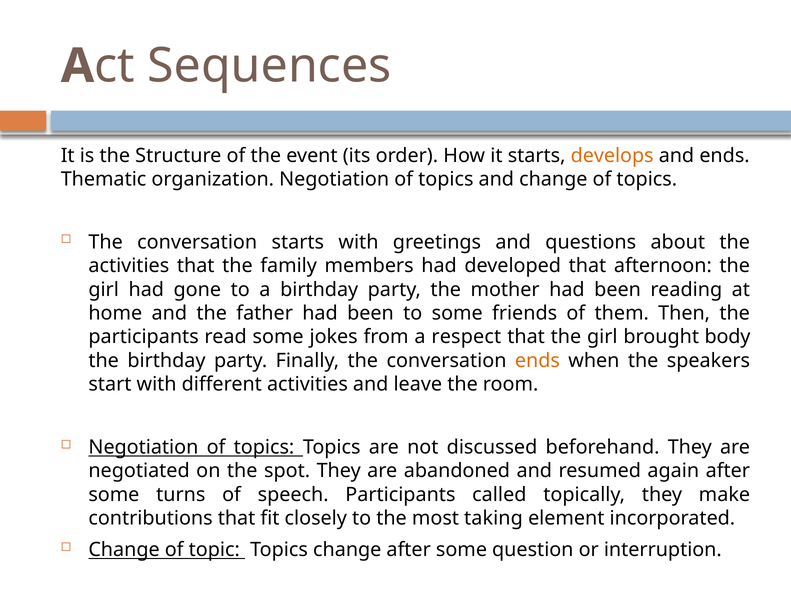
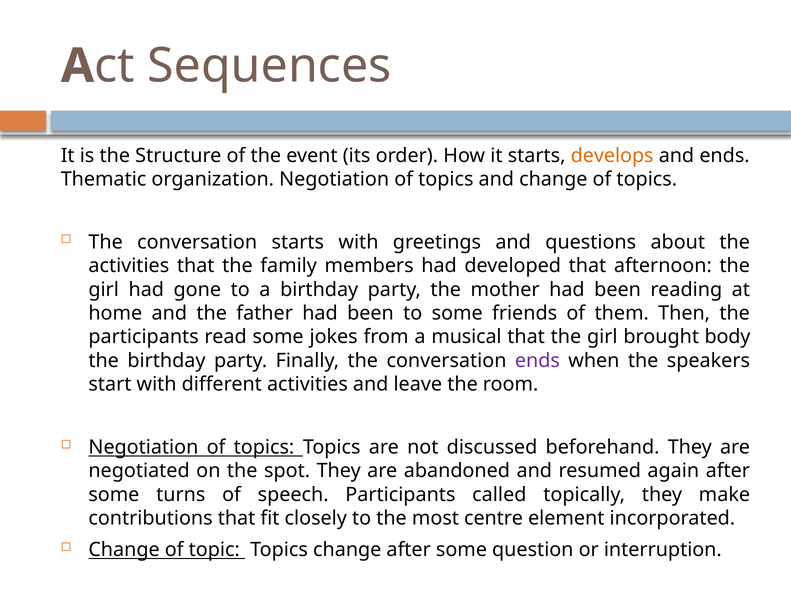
respect: respect -> musical (467, 337)
ends colour: orange -> purple (537, 361)
taking: taking -> centre (494, 519)
